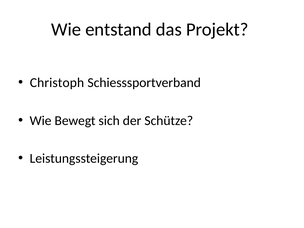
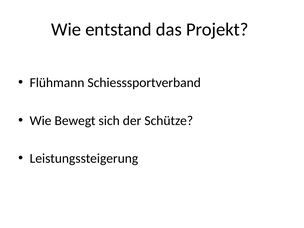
Christoph: Christoph -> Flühmann (57, 83)
